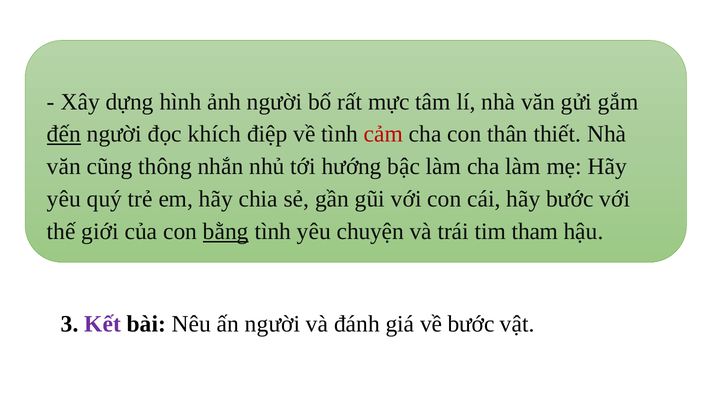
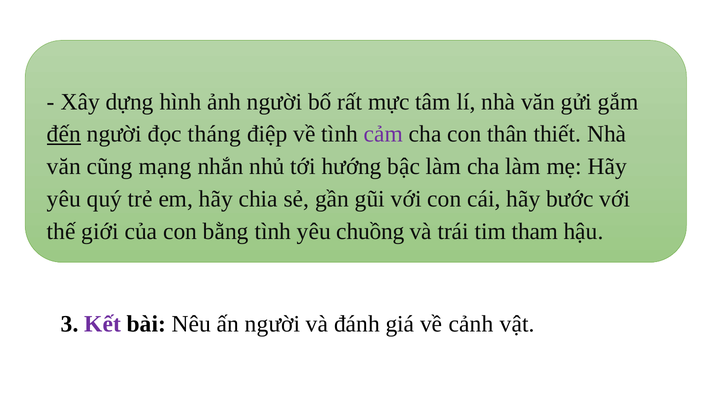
khích: khích -> tháng (214, 134)
cảm colour: red -> purple (383, 134)
thông: thông -> mạng (165, 167)
bằng underline: present -> none (226, 231)
chuyện: chuyện -> chuồng (370, 231)
về bước: bước -> cảnh (471, 323)
